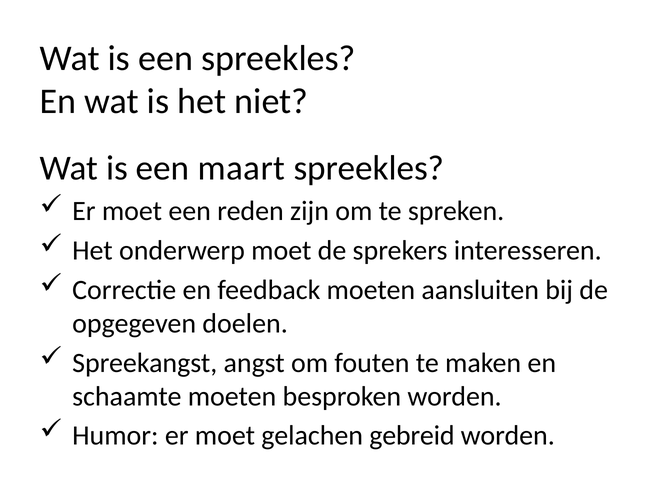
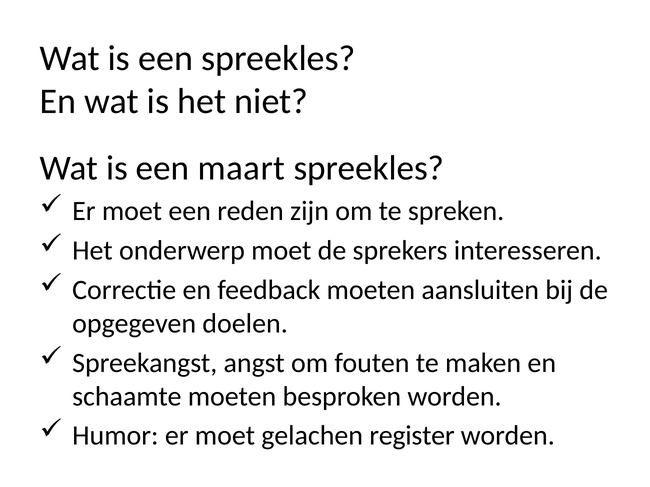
gebreid: gebreid -> register (412, 436)
